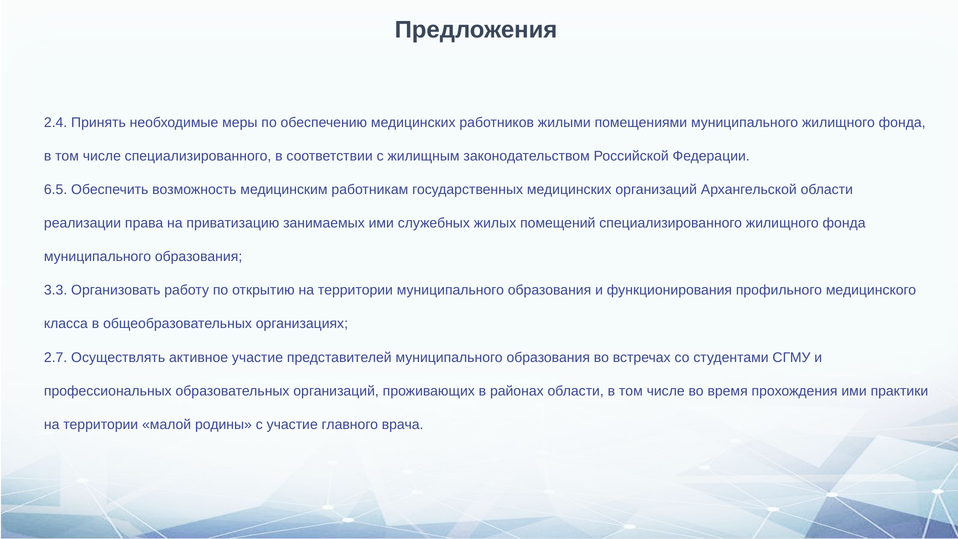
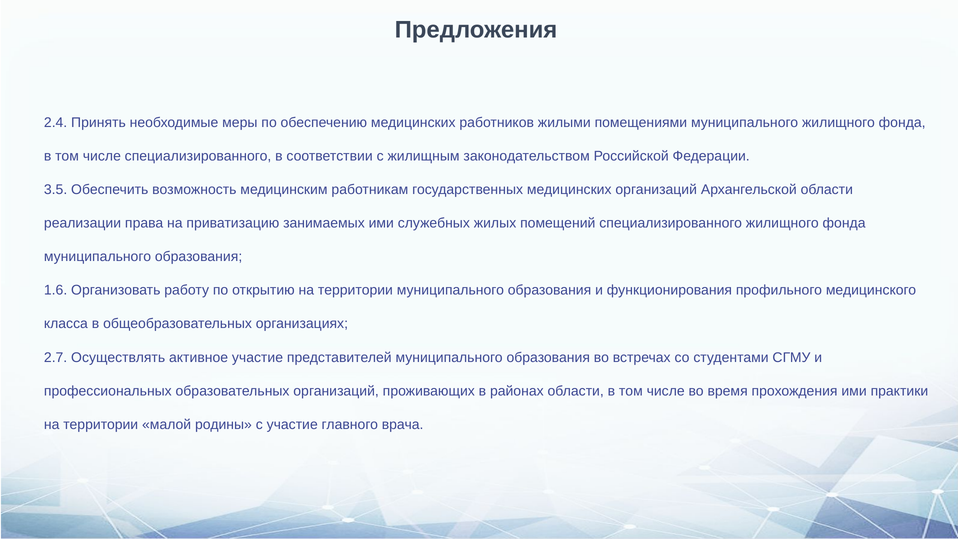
6.5: 6.5 -> 3.5 (56, 190)
3.3: 3.3 -> 1.6 (56, 290)
